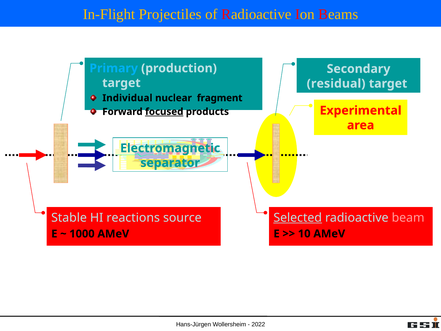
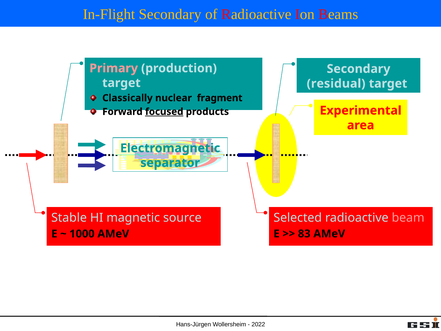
In-Flight Projectiles: Projectiles -> Secondary (170, 14)
Primary colour: light blue -> pink (114, 68)
Individual: Individual -> Classically (127, 98)
Selected underline: present -> none (298, 217)
reactions: reactions -> magnetic (133, 218)
10: 10 -> 83 (304, 234)
